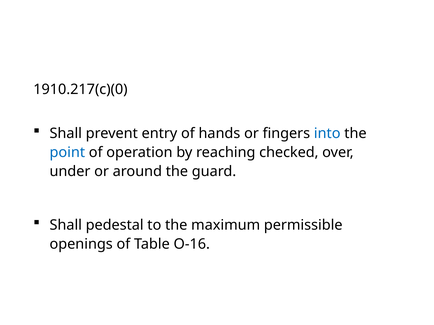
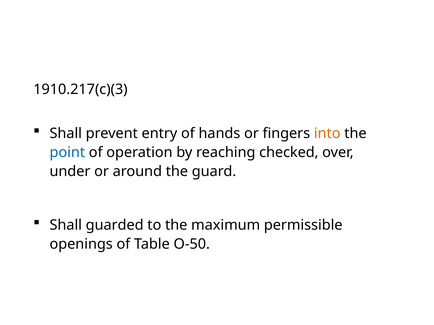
1910.217(c)(0: 1910.217(c)(0 -> 1910.217(c)(3 (80, 90)
into colour: blue -> orange (327, 133)
pedestal: pedestal -> guarded (115, 225)
O-16: O-16 -> O-50 (192, 245)
